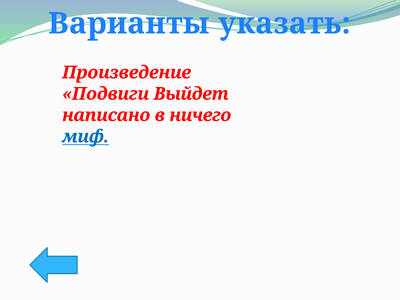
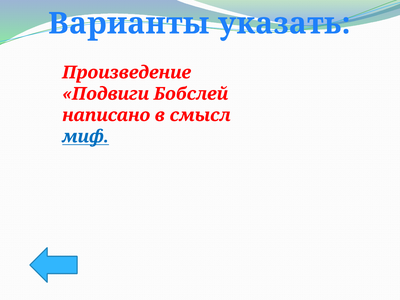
Выйдет: Выйдет -> Бобслей (191, 94)
ничего: ничего -> смысл (200, 115)
